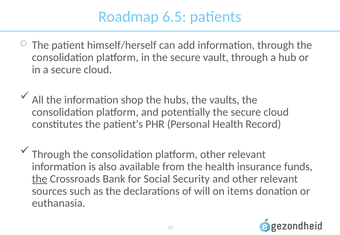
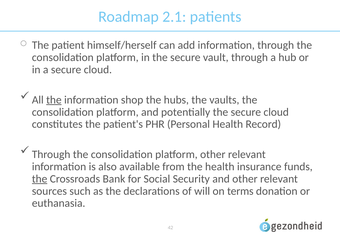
6.5: 6.5 -> 2.1 (174, 17)
the underline: none -> present (54, 100)
items: items -> terms (240, 191)
